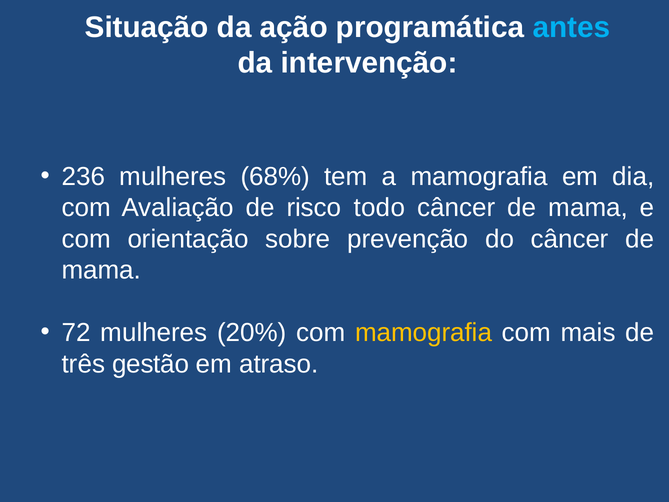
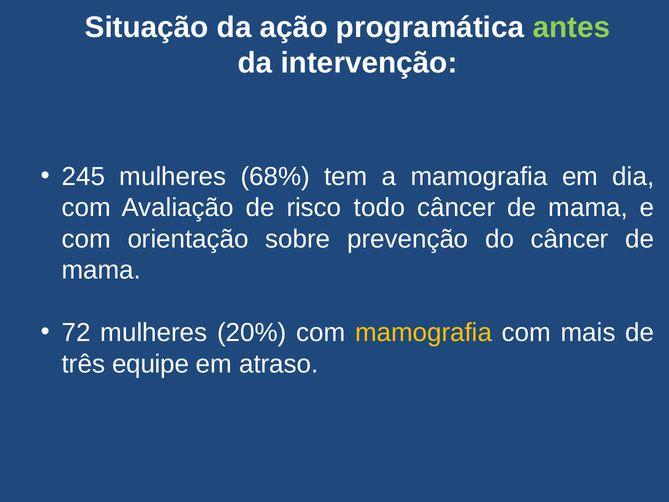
antes colour: light blue -> light green (571, 27)
236: 236 -> 245 (83, 176)
gestão: gestão -> equipe (151, 364)
